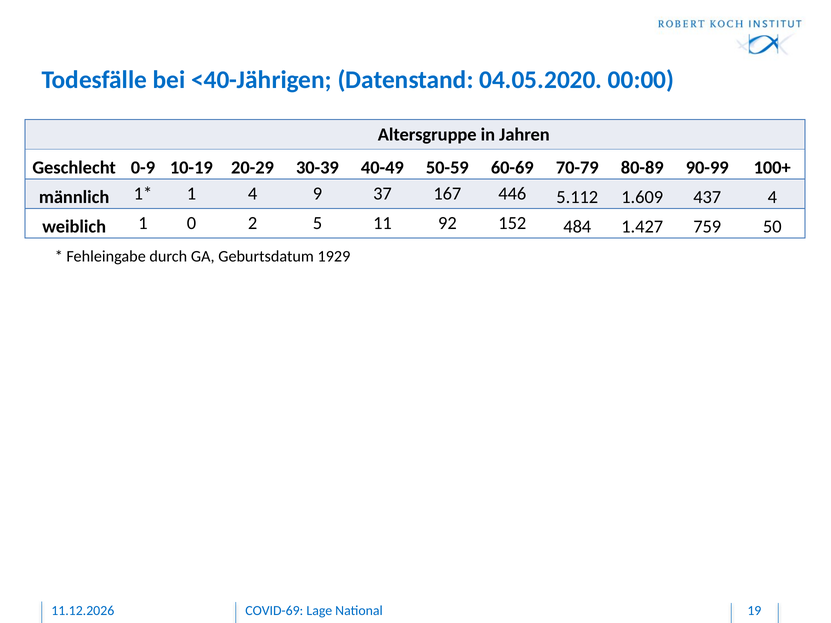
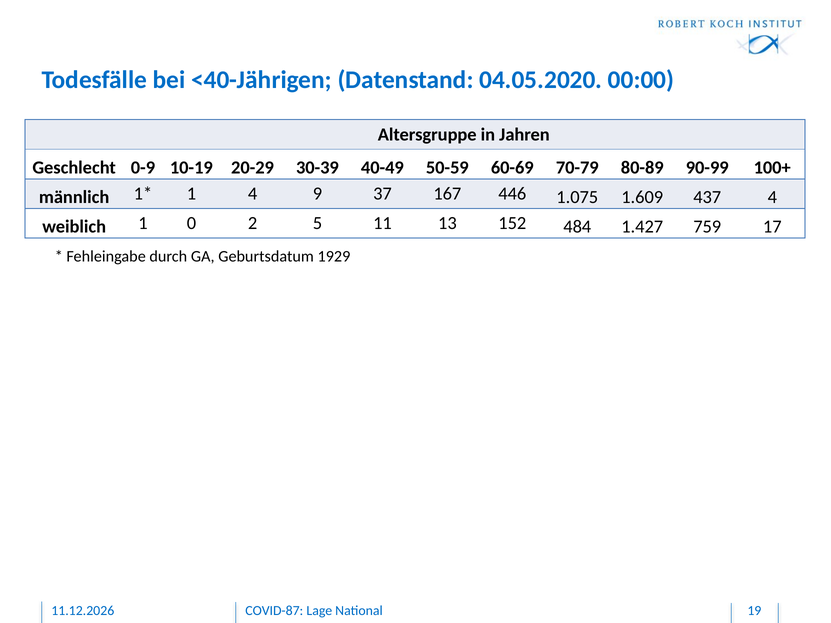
5.112: 5.112 -> 1.075 (577, 197)
92: 92 -> 13 (447, 223)
50: 50 -> 17 (772, 227)
COVID-69: COVID-69 -> COVID-87 (274, 611)
